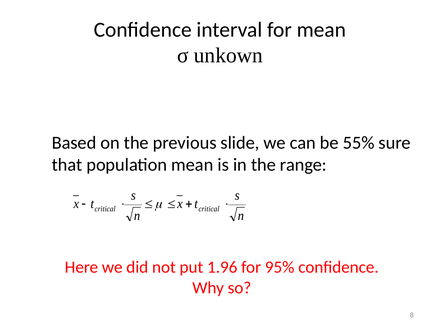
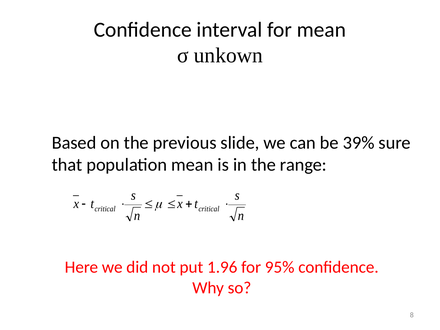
55%: 55% -> 39% (359, 143)
